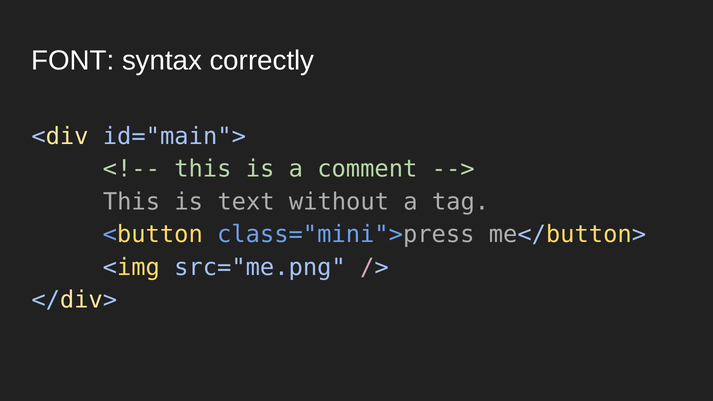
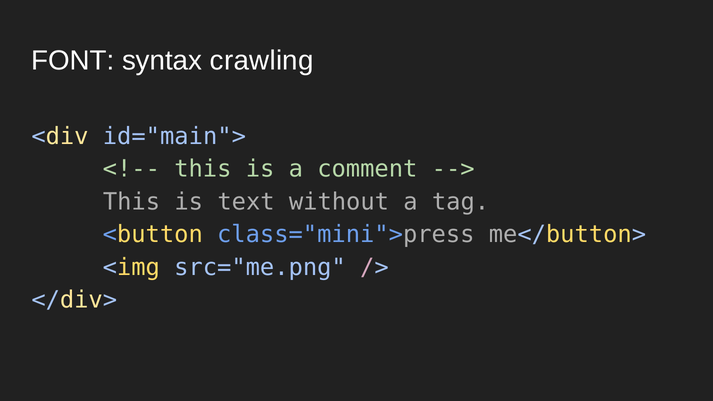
correctly: correctly -> crawling (262, 60)
